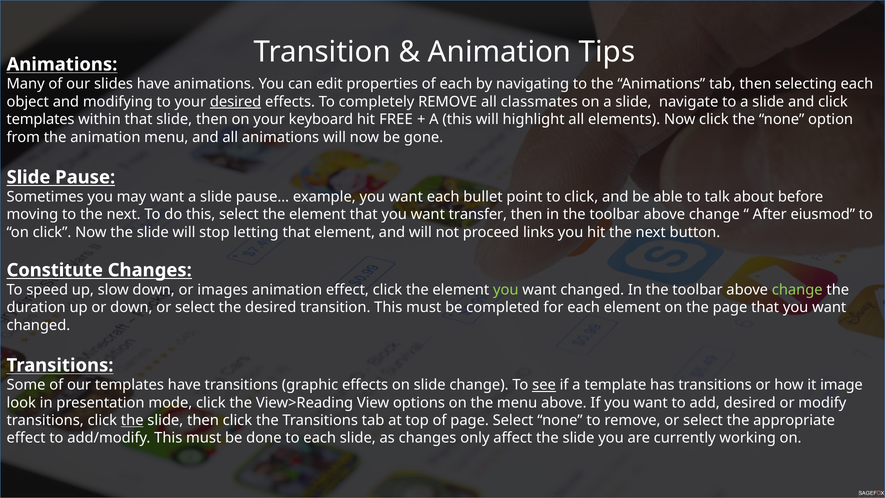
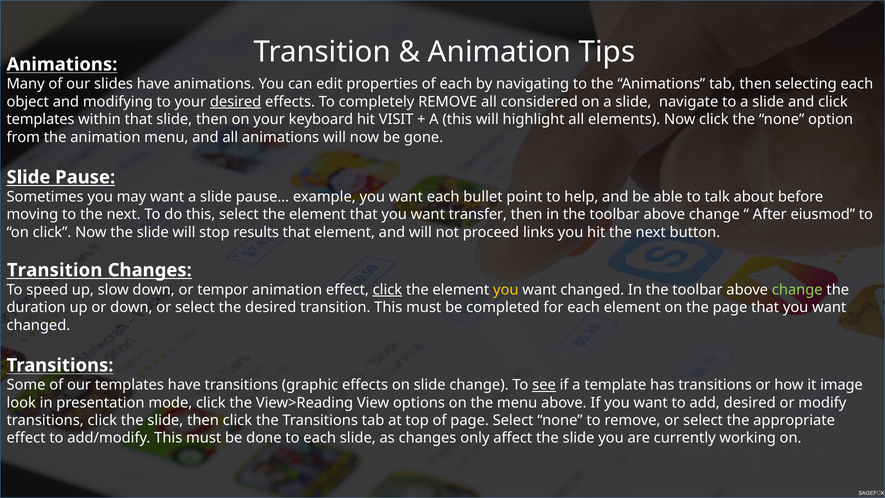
classmates: classmates -> considered (539, 102)
FREE: FREE -> VISIT (396, 119)
to click: click -> help (581, 197)
letting: letting -> results (256, 232)
Constitute: Constitute -> Transition (55, 270)
images: images -> tempor (223, 290)
click underline: none -> present (387, 290)
you colour: light green -> yellow (506, 290)
the underline: present -> none (132, 420)
